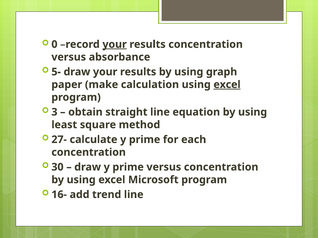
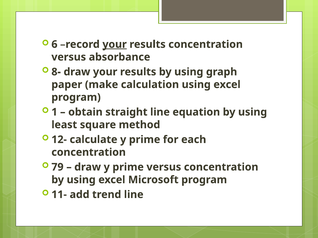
0: 0 -> 6 (54, 44)
5-: 5- -> 8- (56, 72)
excel underline: present -> none (227, 85)
3: 3 -> 1 (54, 112)
27-: 27- -> 12- (59, 140)
30: 30 -> 79 (57, 167)
16-: 16- -> 11- (59, 195)
